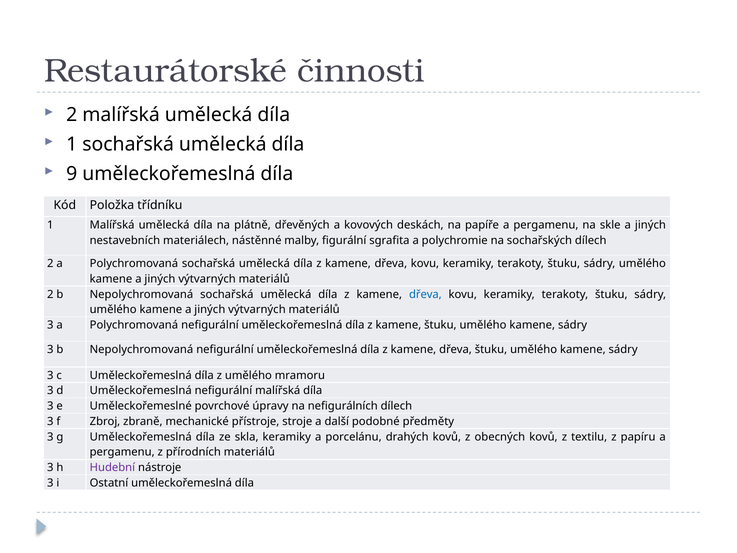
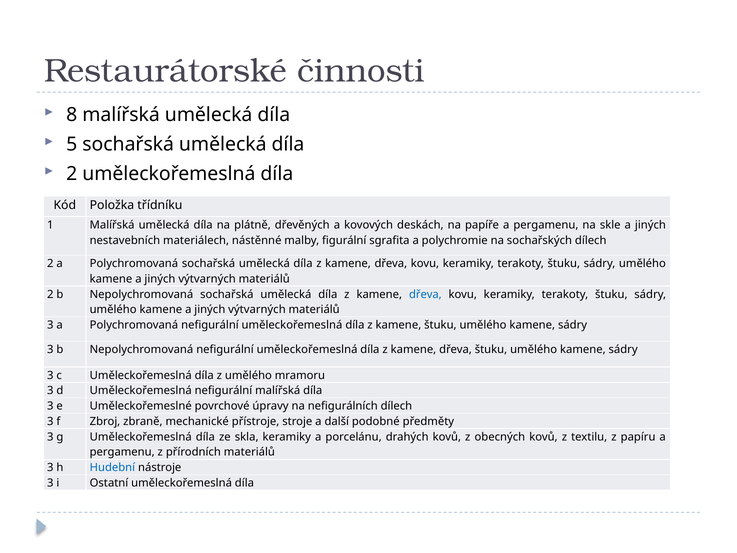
2: 2 -> 8 (72, 115)
1: 1 -> 5 (72, 144)
9: 9 -> 2 (72, 174)
Hudební colour: purple -> blue (112, 467)
